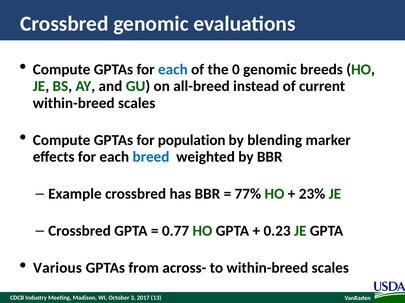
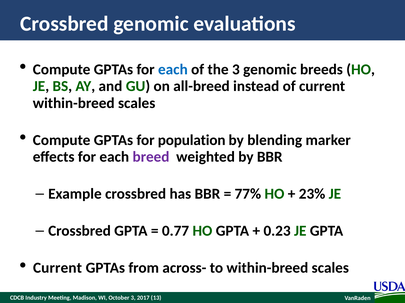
the 0: 0 -> 3 (236, 70)
breed colour: blue -> purple (151, 157)
Various: Various -> Current (57, 269)
